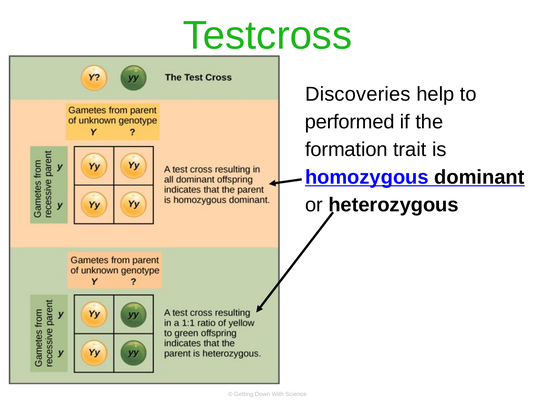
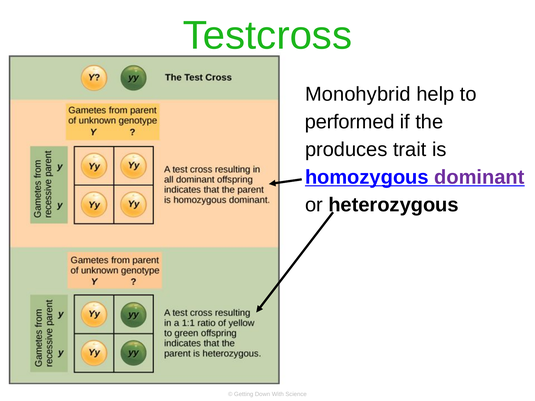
Discoveries: Discoveries -> Monohybrid (358, 94)
formation: formation -> produces (346, 150)
dominant colour: black -> purple (479, 177)
